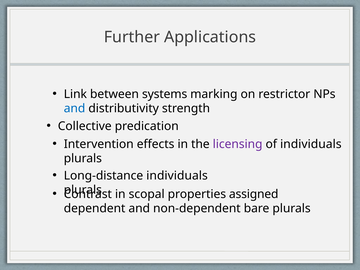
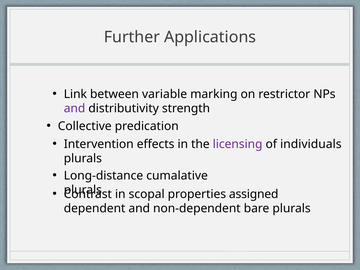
systems: systems -> variable (165, 94)
and colour: blue -> purple (75, 108)
Long-distance individuals: individuals -> cumalative (177, 176)
